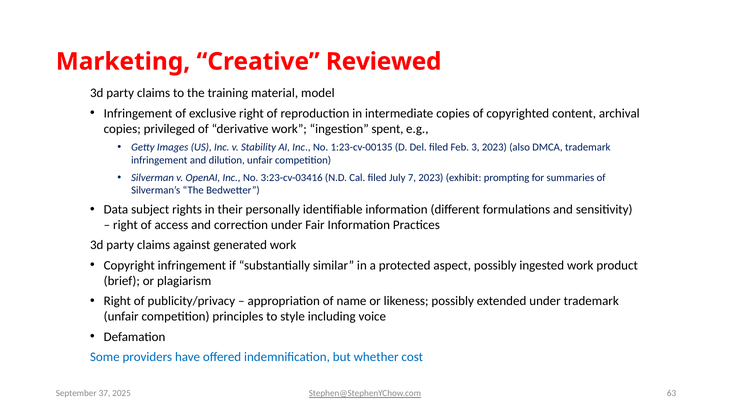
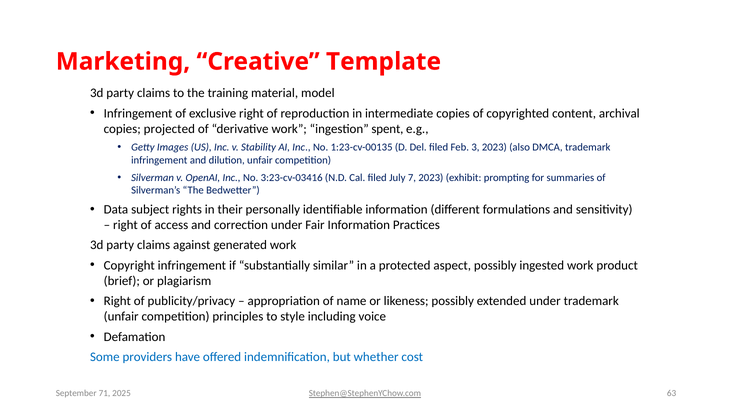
Reviewed: Reviewed -> Template (384, 62)
privileged: privileged -> projected (169, 129)
37: 37 -> 71 (104, 393)
